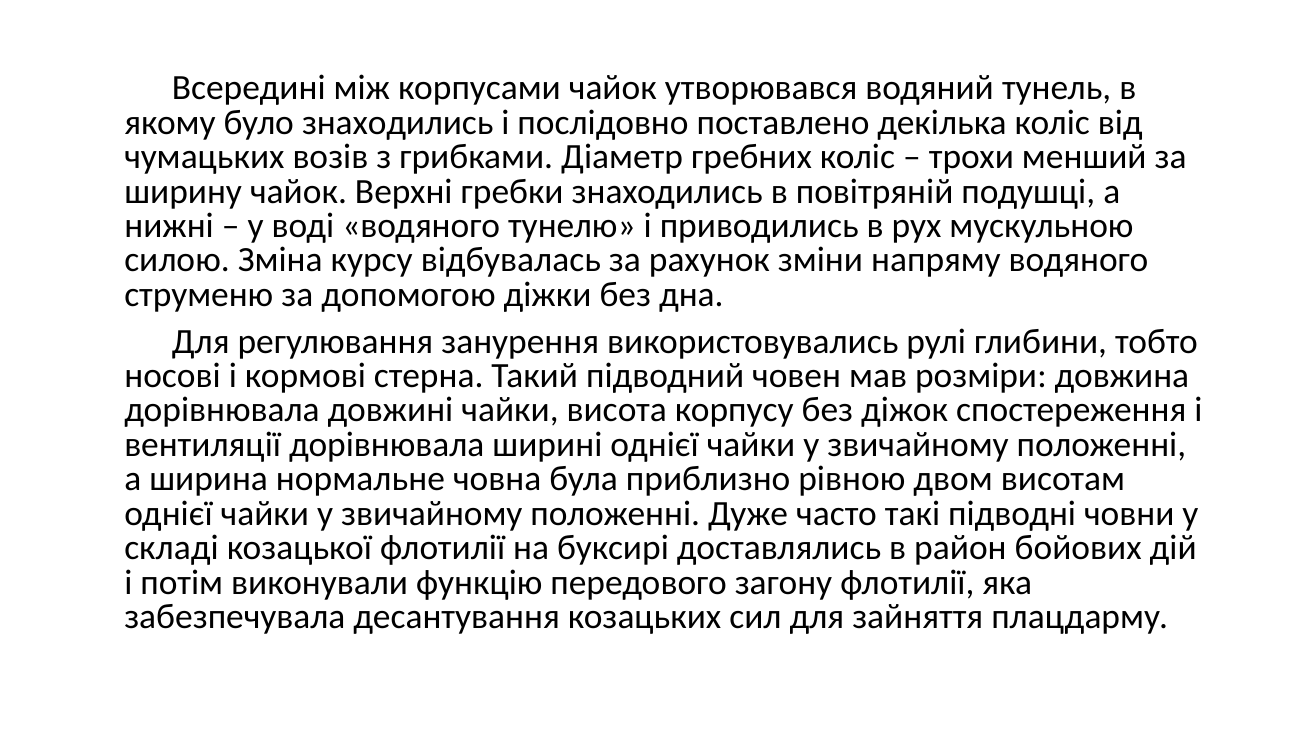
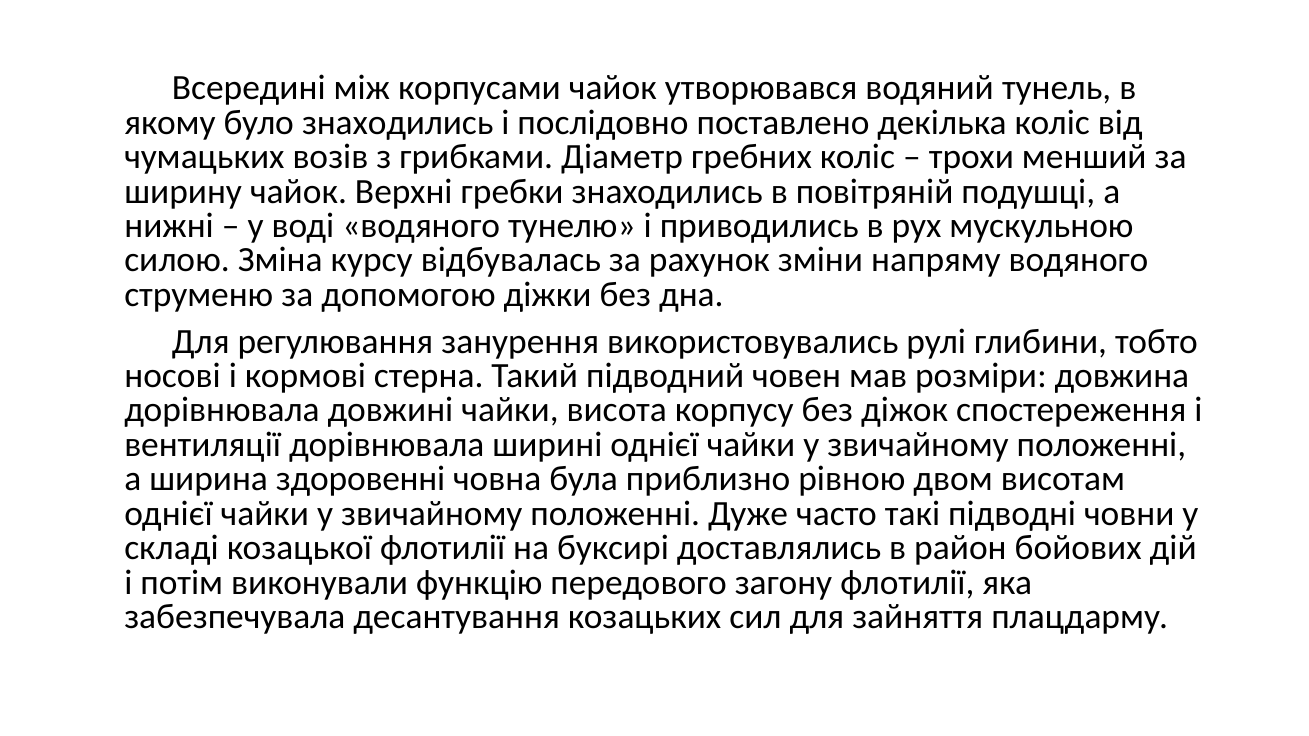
нормальне: нормальне -> здоровенні (361, 479)
